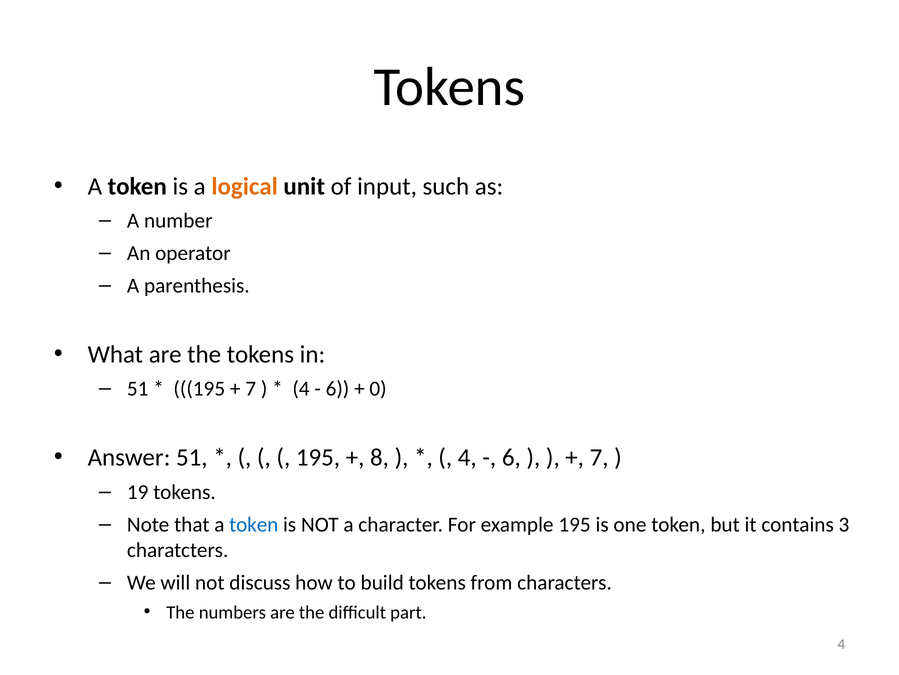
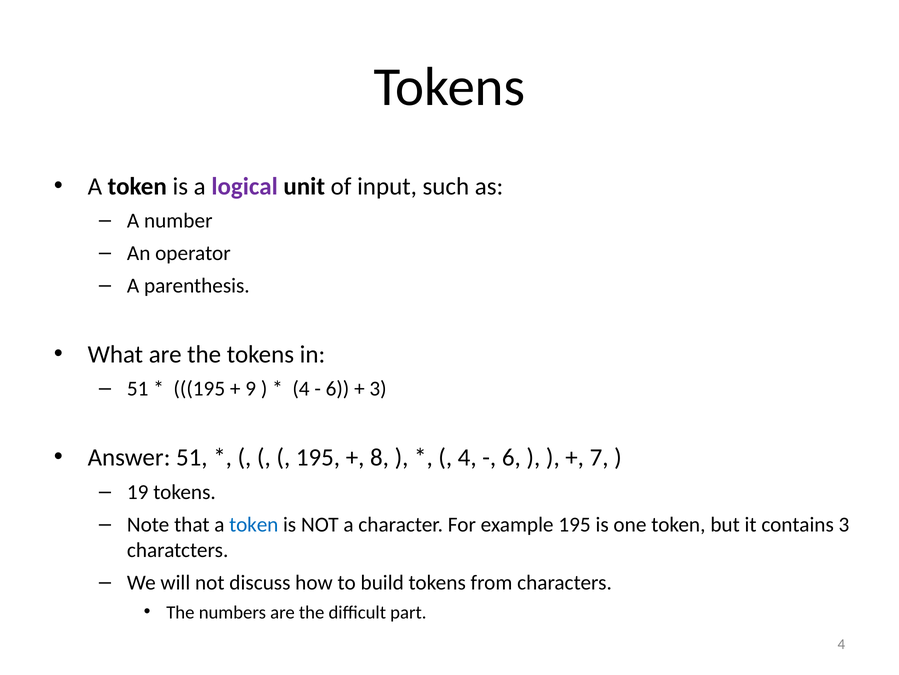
logical colour: orange -> purple (245, 186)
7: 7 -> 9 (251, 388)
0: 0 -> 3 (378, 388)
